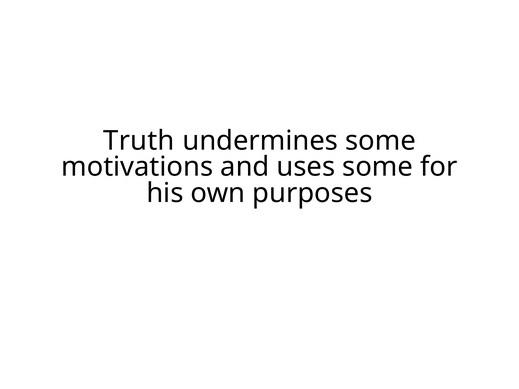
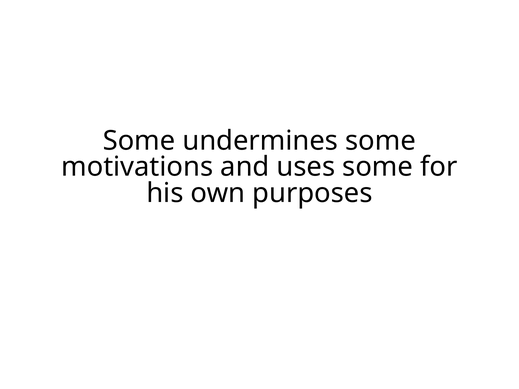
Truth: Truth -> Some (139, 141)
